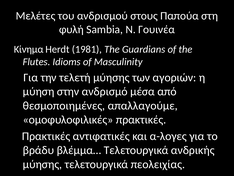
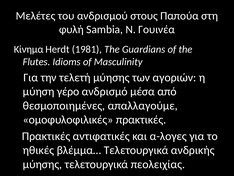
στην: στην -> γέρο (68, 91)
βράδυ: βράδυ -> ηθικές (38, 150)
